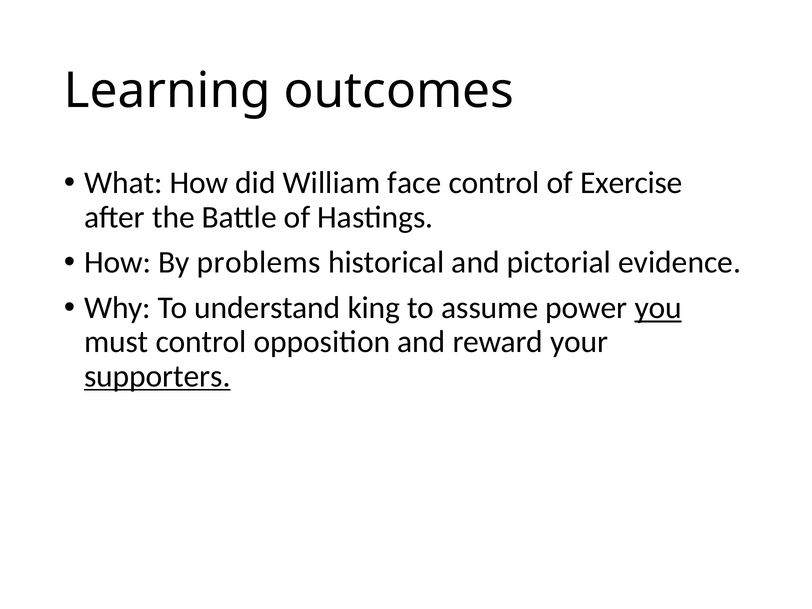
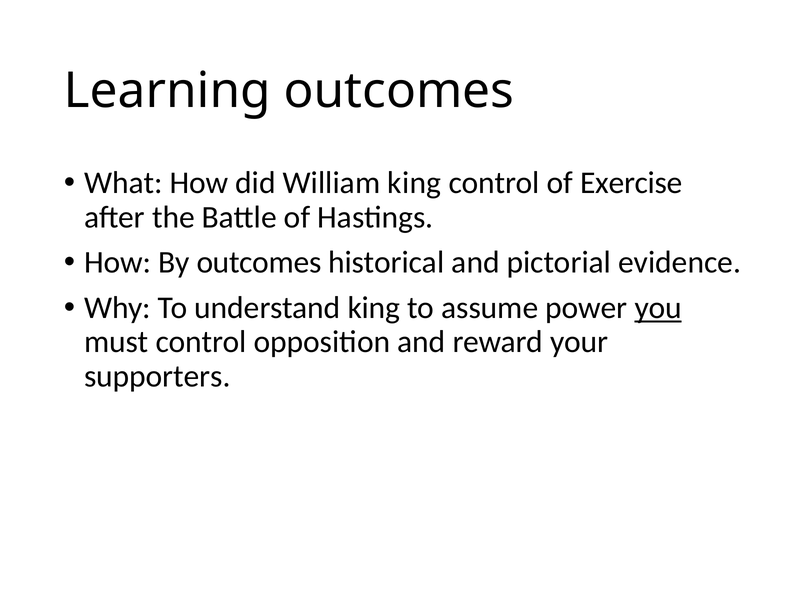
William face: face -> king (414, 183)
By problems: problems -> outcomes (259, 263)
supporters underline: present -> none (157, 376)
